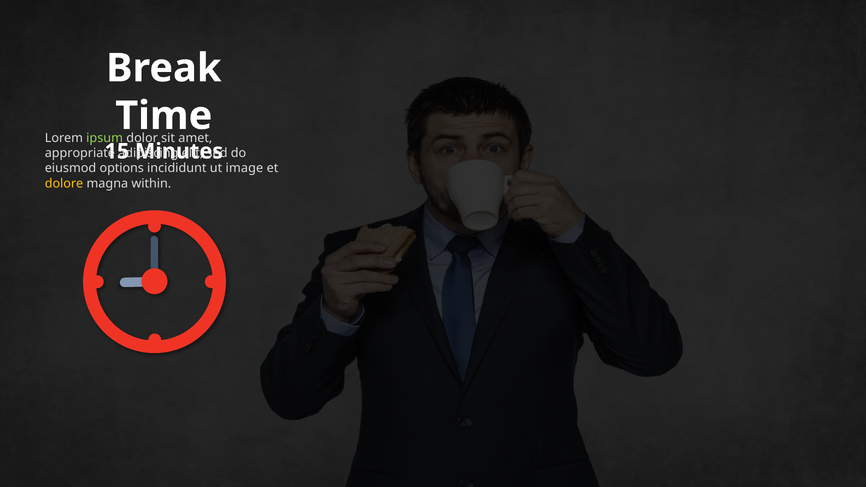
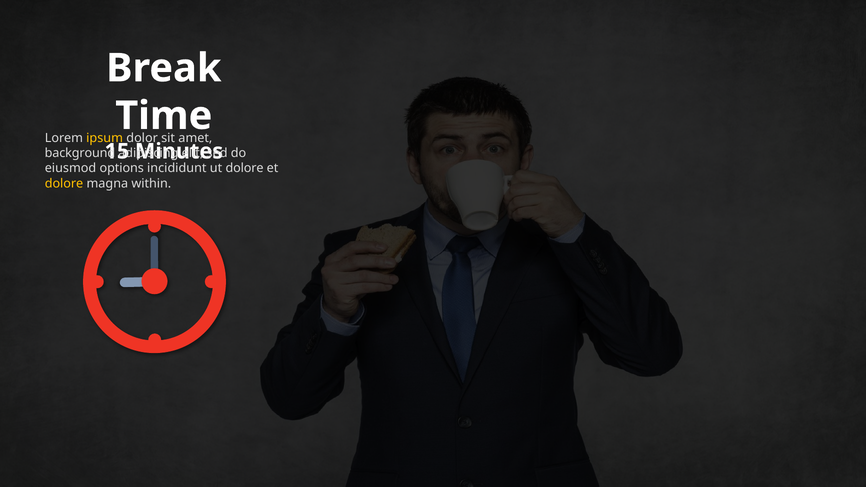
ipsum colour: light green -> yellow (105, 138)
appropriate: appropriate -> background (80, 153)
image: image -> dolore (245, 168)
